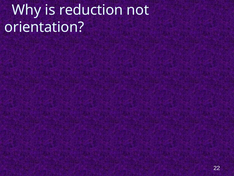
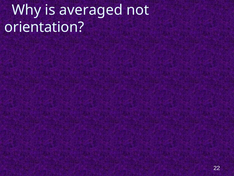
reduction: reduction -> averaged (91, 10)
